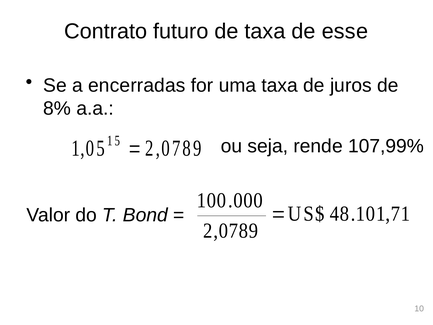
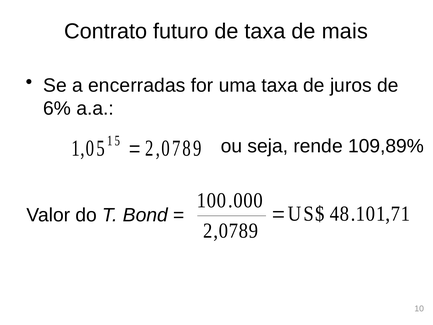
esse: esse -> mais (345, 31)
8%: 8% -> 6% (57, 108)
107,99%: 107,99% -> 109,89% (386, 146)
